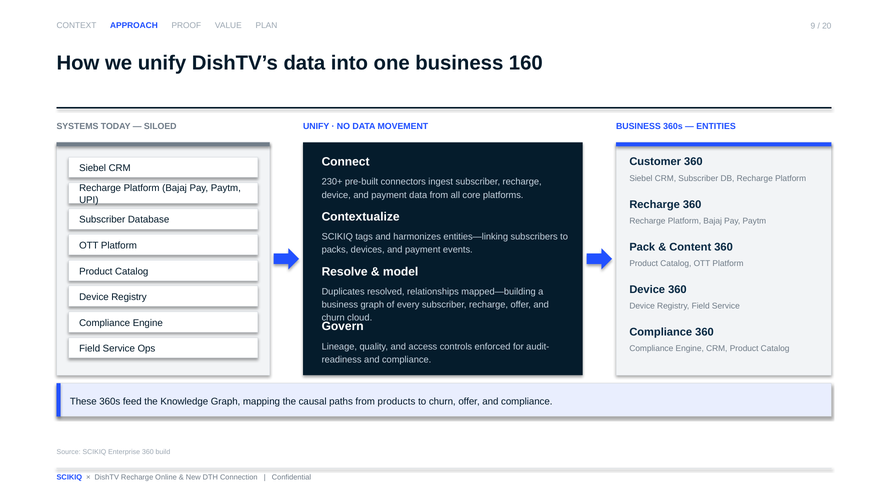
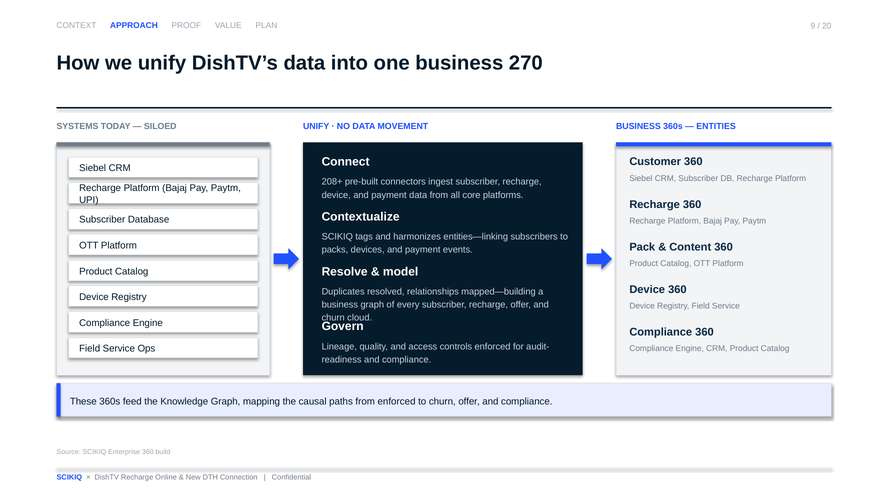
160: 160 -> 270 (526, 63)
230+: 230+ -> 208+ (332, 182)
from products: products -> enforced (397, 402)
